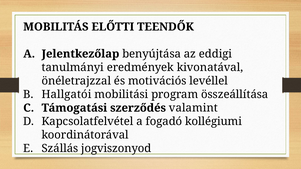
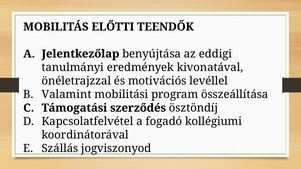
Hallgatói: Hallgatói -> Valamint (67, 95)
valamint: valamint -> ösztöndíj (193, 108)
